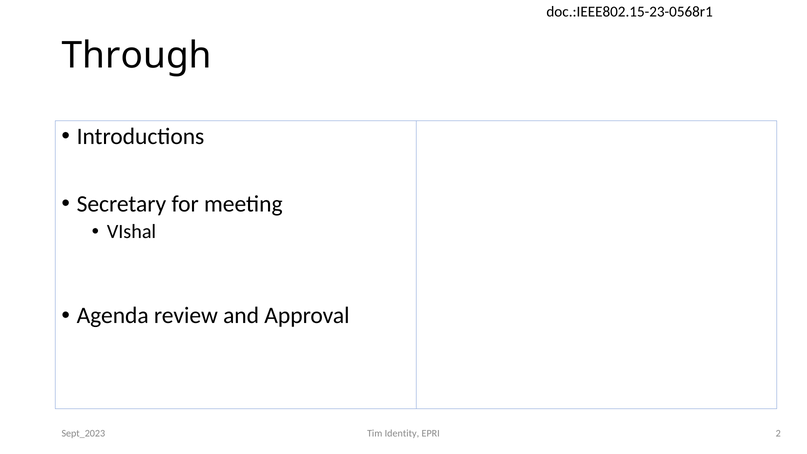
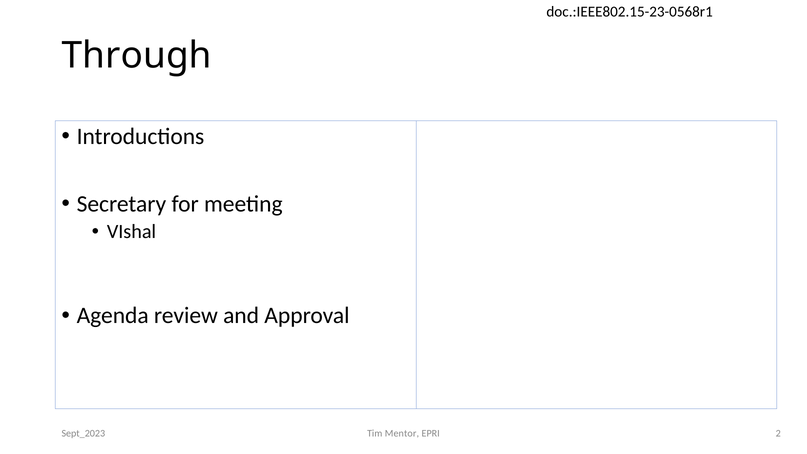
Identity: Identity -> Mentor (402, 433)
